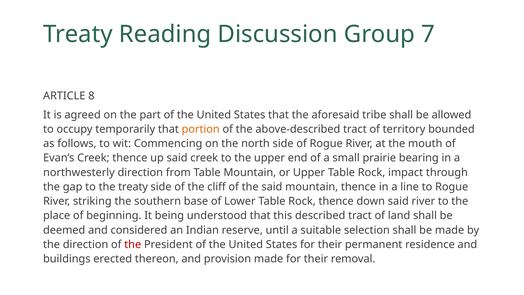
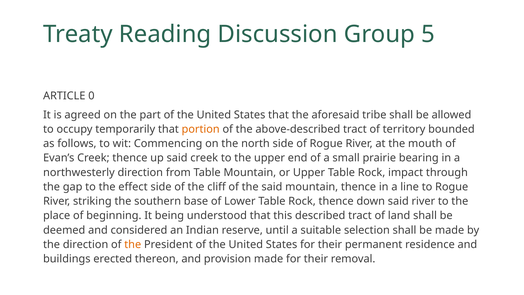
7: 7 -> 5 (428, 34)
8: 8 -> 0 (91, 96)
the treaty: treaty -> effect (133, 187)
the colour: red -> orange (133, 244)
